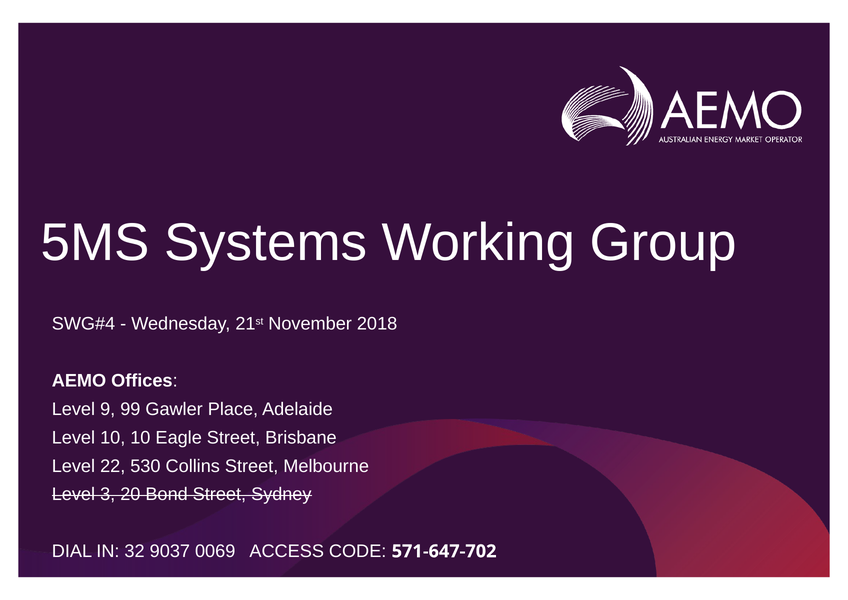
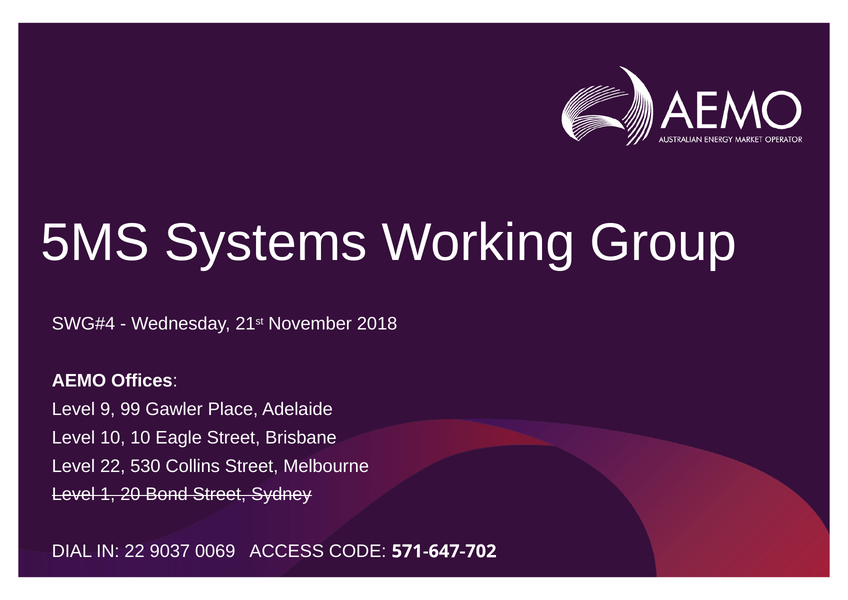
3: 3 -> 1 (108, 494)
IN 32: 32 -> 22 (135, 551)
